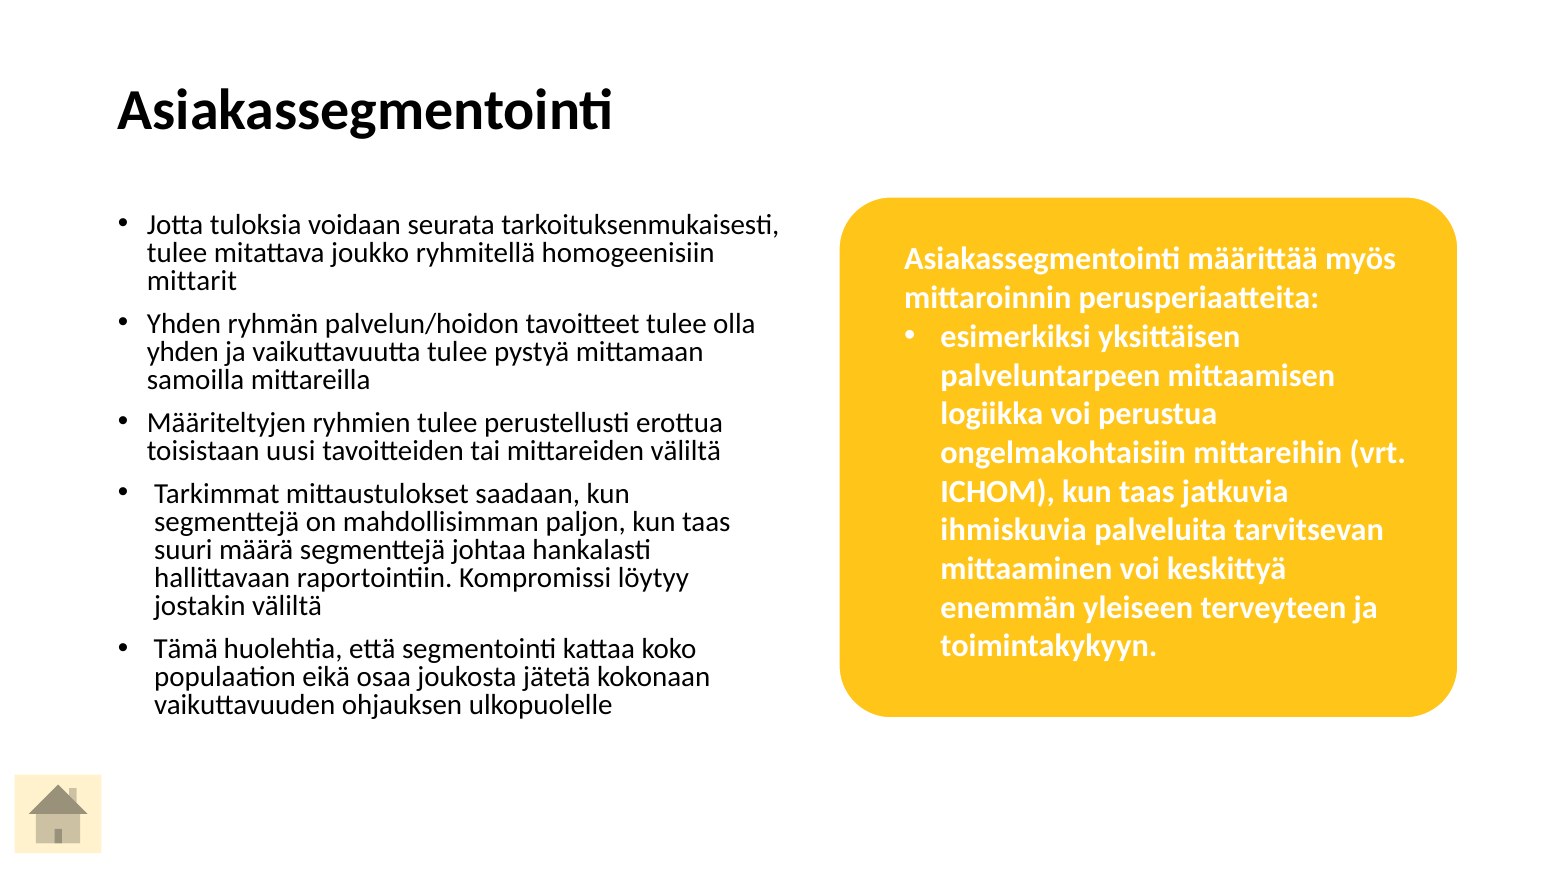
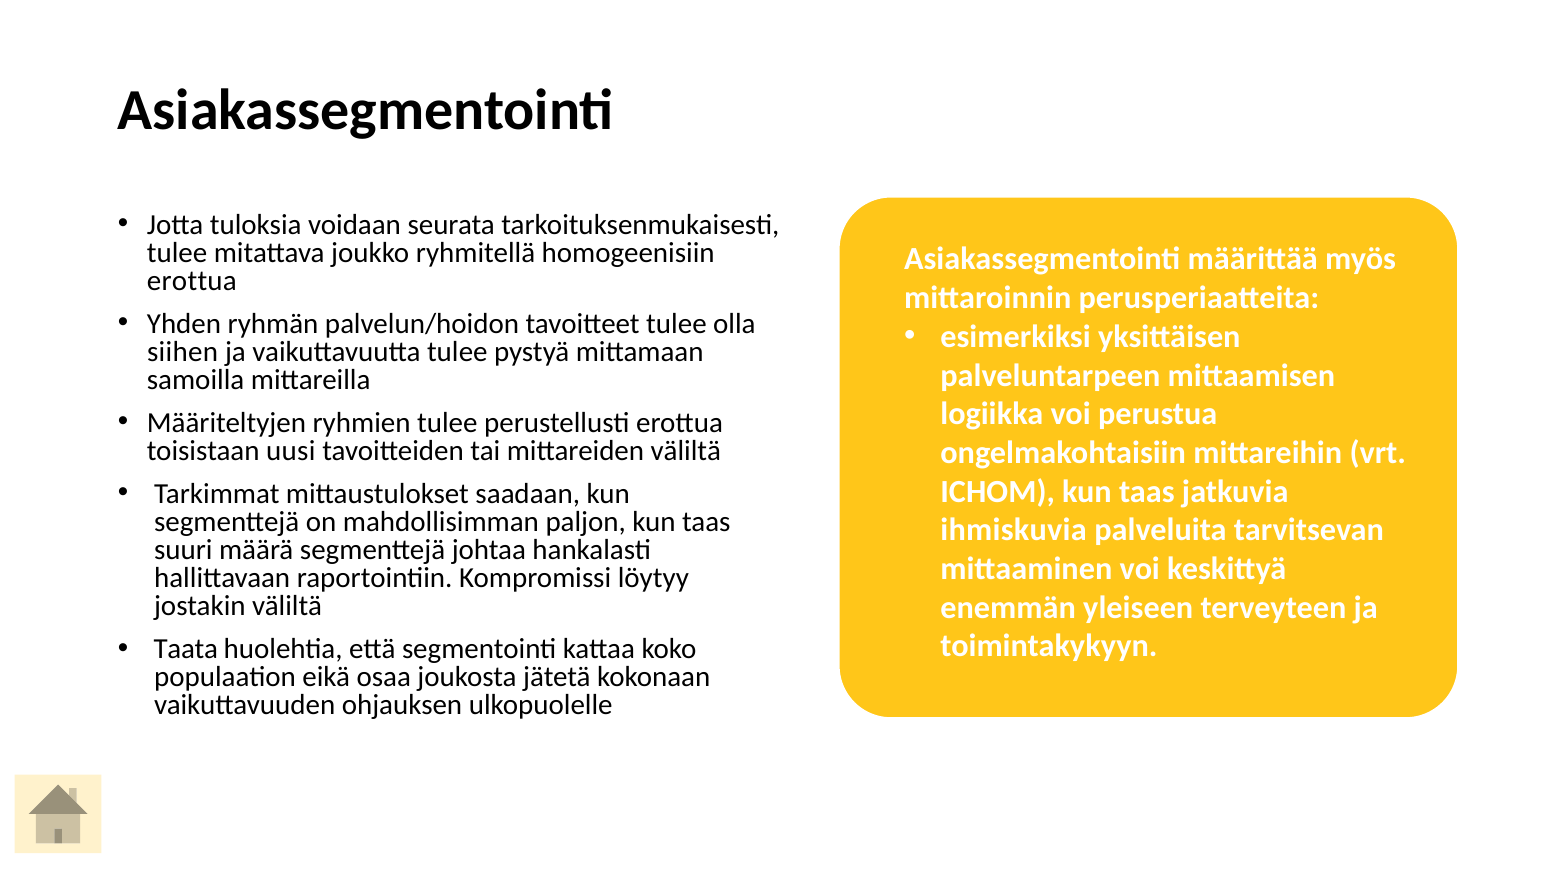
mittarit: mittarit -> erottua (192, 281)
yhden: yhden -> siihen (183, 352)
Tämä: Tämä -> Taata (186, 649)
